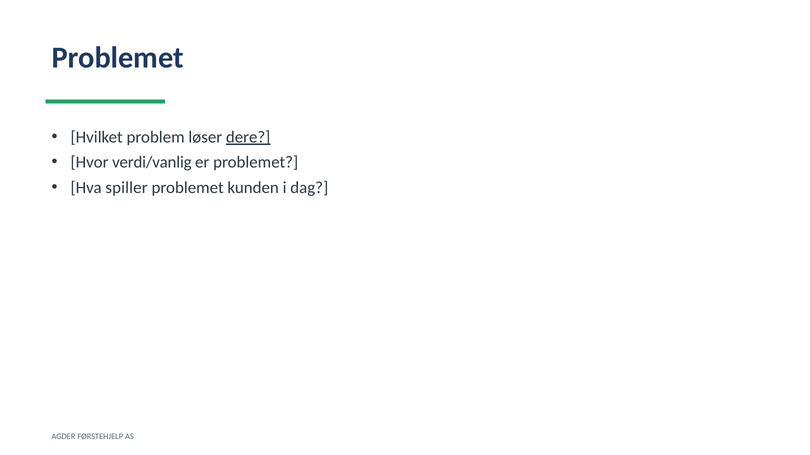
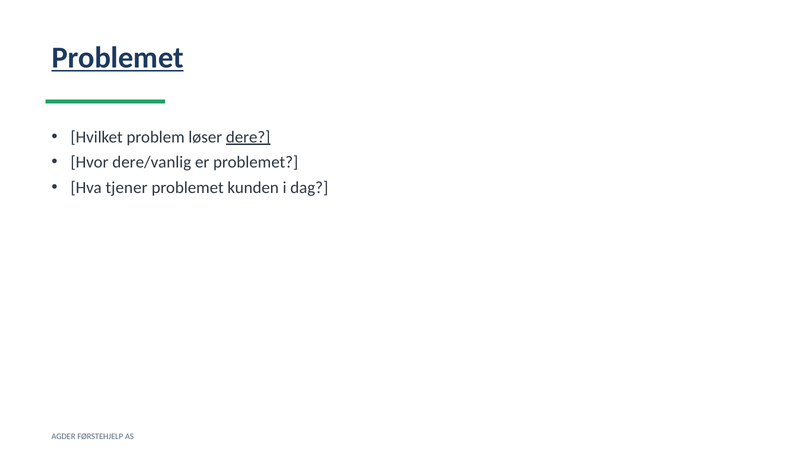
Problemet underline: none -> present (118, 58)
verdi/vanlig: verdi/vanlig -> dere/vanlig (152, 163)
spiller: spiller -> tjener (127, 188)
